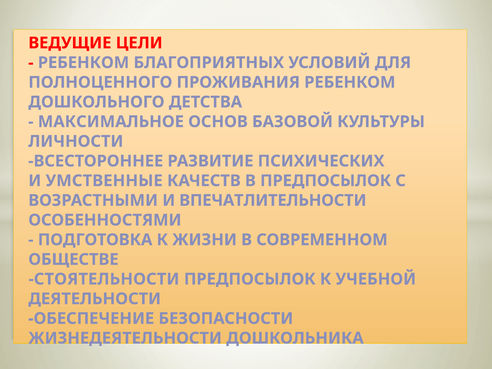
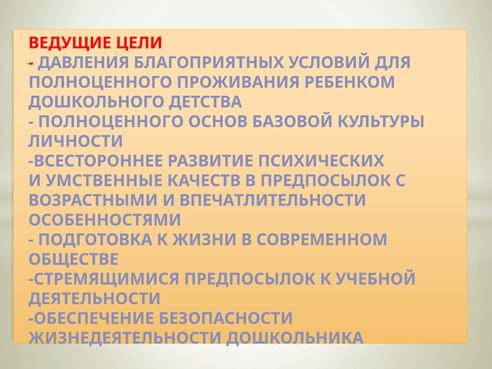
РЕБЕНКОМ: РЕБЕНКОМ -> ДАВЛЕНИЯ (84, 63)
МАКСИМАЛЬНОЕ: МАКСИМАЛЬНОЕ -> ПОЛНОЦЕННОГО (111, 122)
СТОЯТЕЛЬНОСТИ: СТОЯТЕЛЬНОСТИ -> СТРЕМЯЩИМИСЯ (104, 279)
